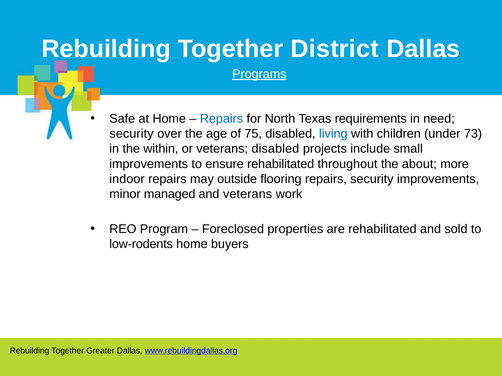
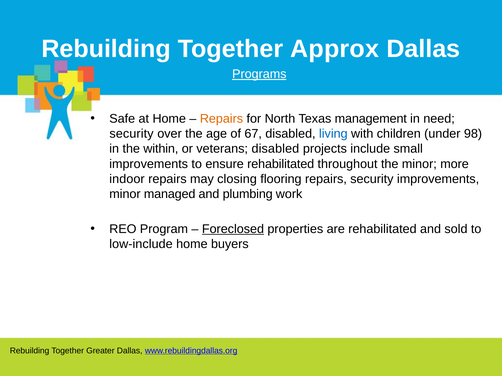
District: District -> Approx (335, 49)
Repairs colour: blue -> orange (221, 119)
requirements: requirements -> management (371, 119)
75: 75 -> 67 (253, 134)
73: 73 -> 98 (473, 134)
the about: about -> minor (419, 164)
outside: outside -> closing (237, 179)
and veterans: veterans -> plumbing (248, 194)
Foreclosed underline: none -> present (233, 229)
low-rodents: low-rodents -> low-include (141, 244)
